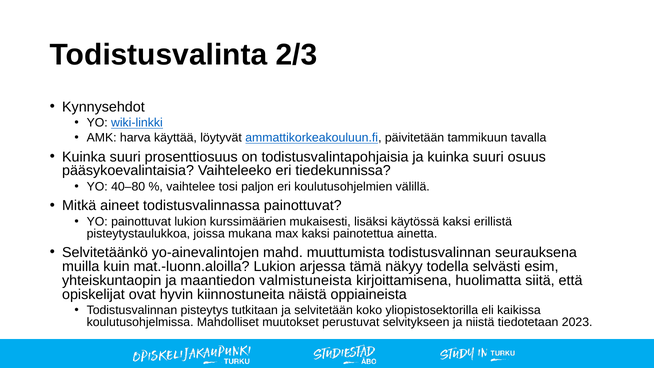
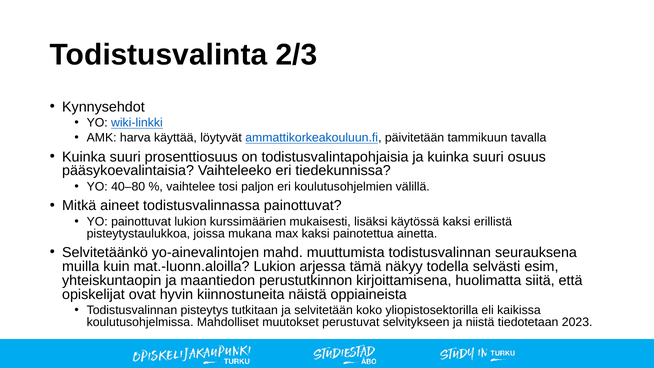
valmistuneista: valmistuneista -> perustutkinnon (306, 280)
